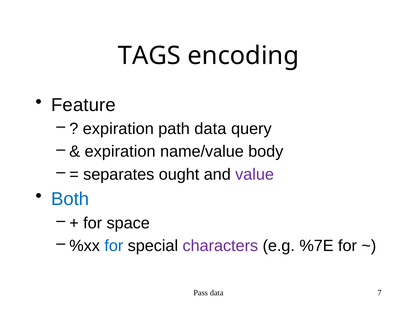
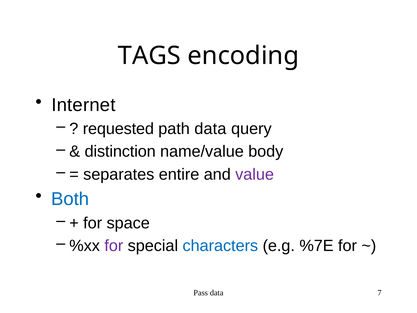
Feature: Feature -> Internet (83, 105)
expiration: expiration -> requested (118, 129)
expiration: expiration -> distinction (120, 152)
ought: ought -> entire (179, 174)
for colour: blue -> purple (114, 246)
characters colour: purple -> blue (220, 246)
